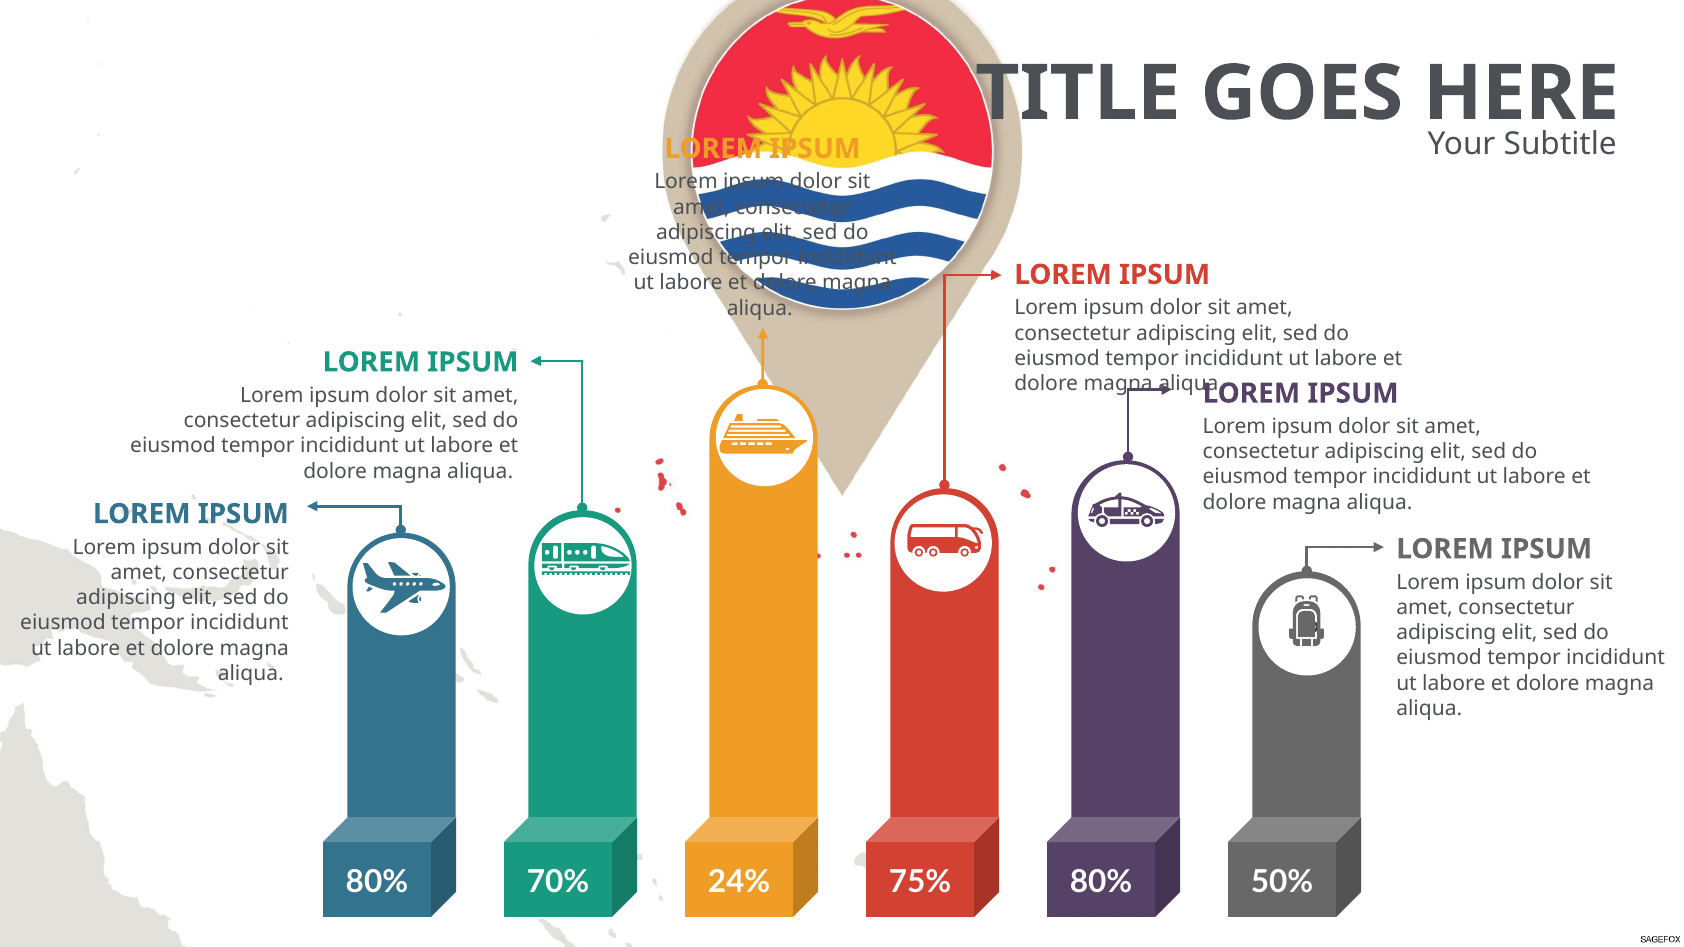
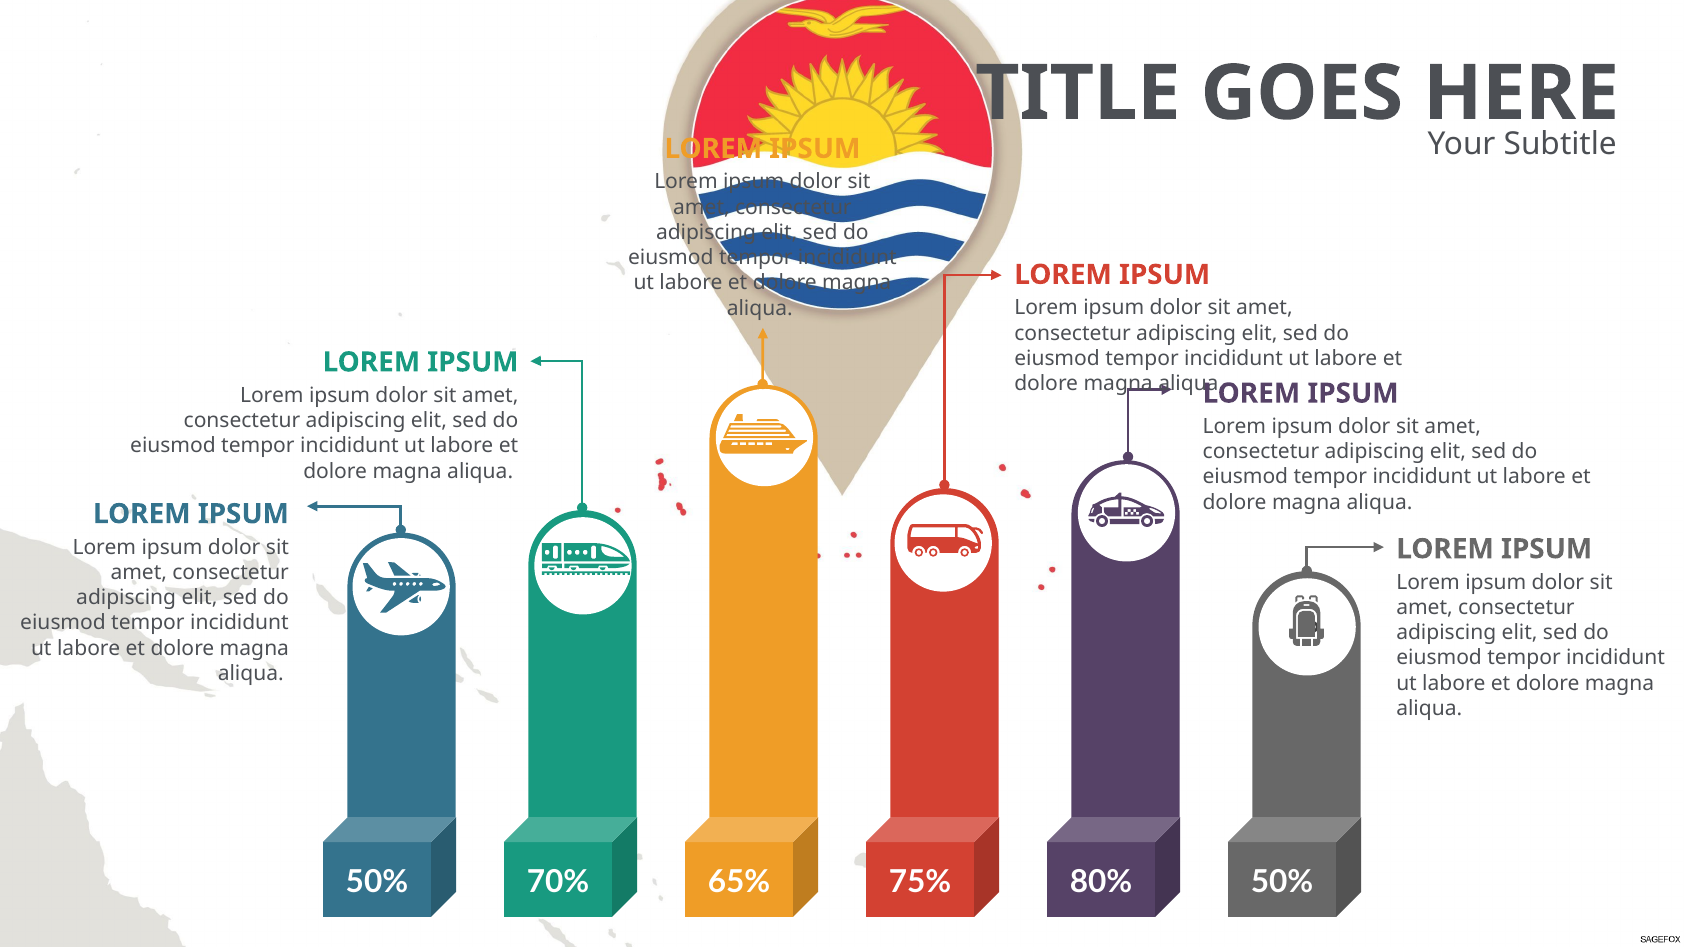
80%: 80% -> 50% (377, 882)
24%: 24% -> 65% (739, 882)
